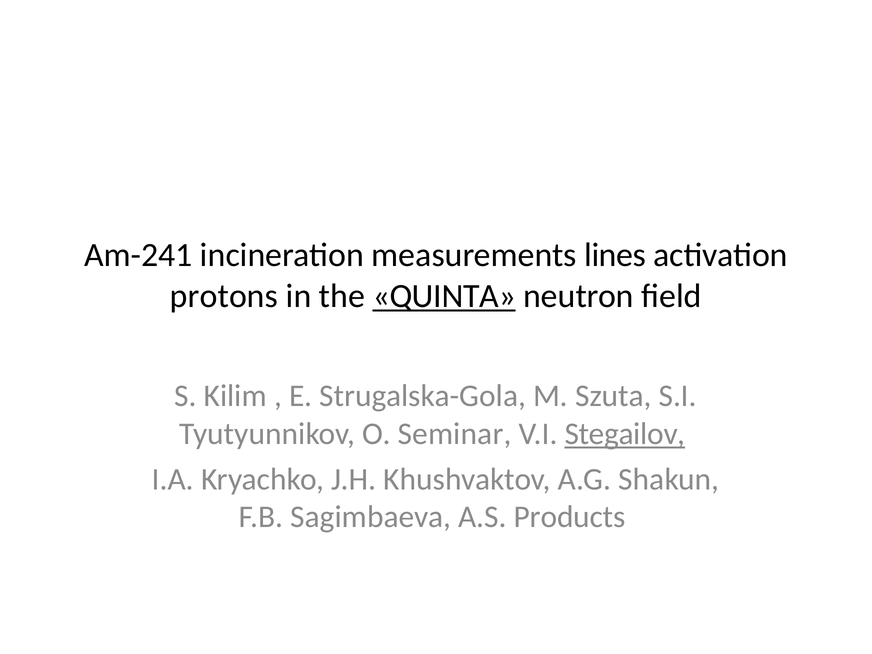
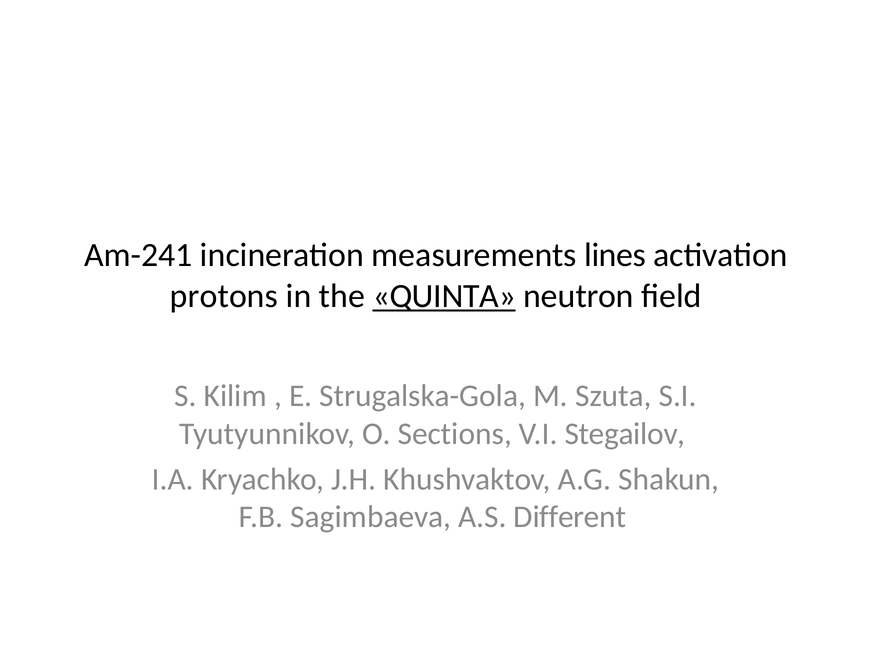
Seminar: Seminar -> Sections (455, 434)
Stegailov underline: present -> none (625, 434)
Products: Products -> Different (570, 517)
